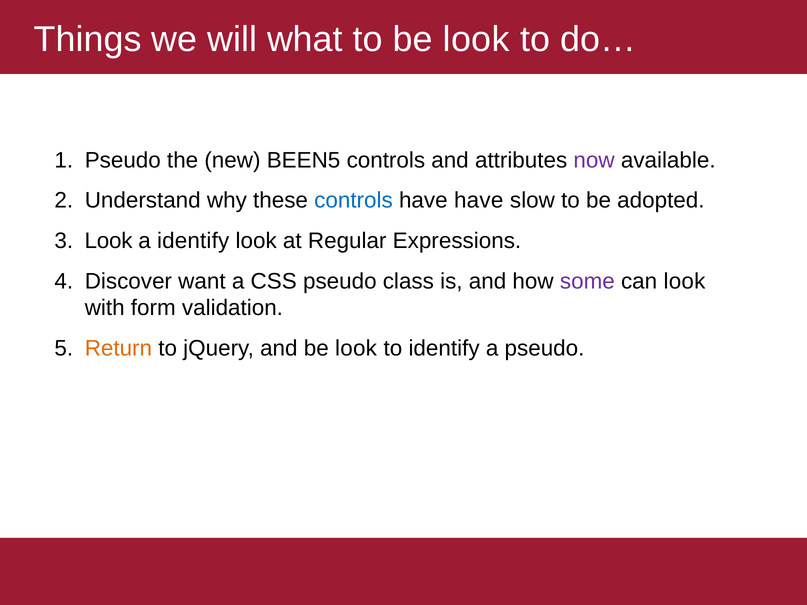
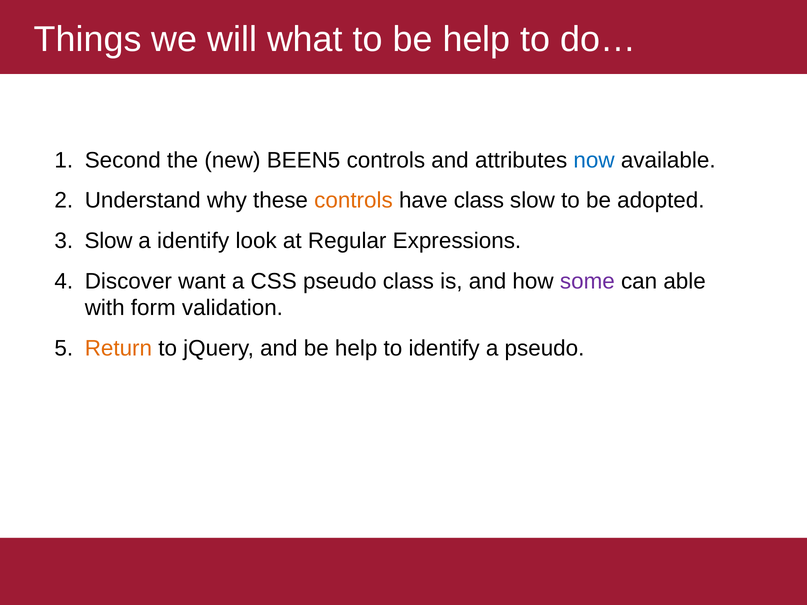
to be look: look -> help (476, 39)
Pseudo: Pseudo -> Second (123, 160)
now colour: purple -> blue (594, 160)
controls colour: blue -> orange (353, 201)
have have: have -> class (479, 201)
Look: Look -> Slow (109, 241)
can look: look -> able (685, 281)
and be look: look -> help (356, 349)
